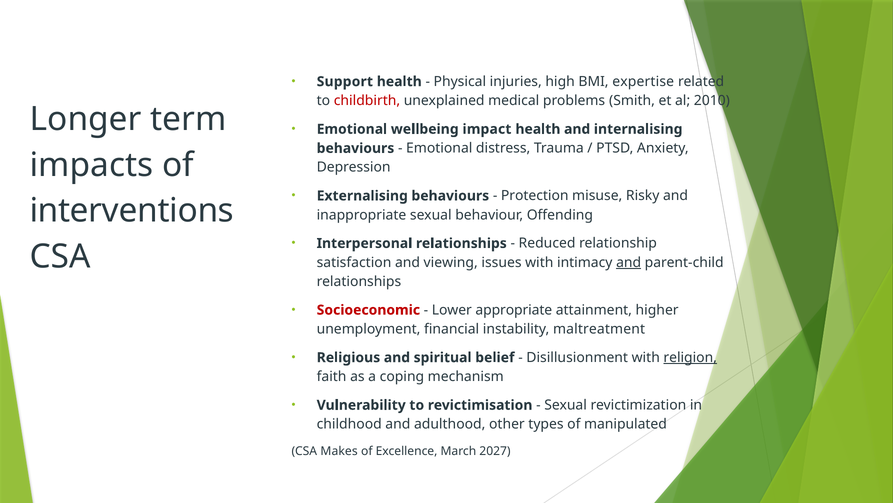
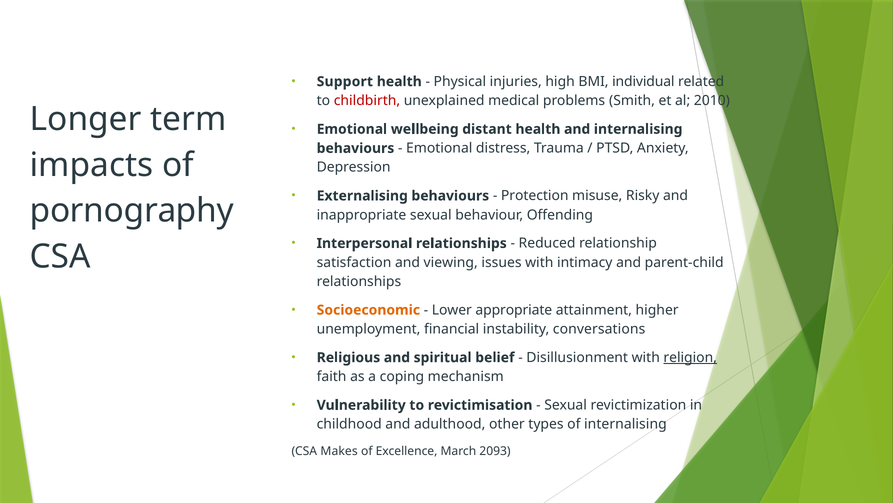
expertise: expertise -> individual (643, 81)
impact: impact -> distant (487, 129)
interventions: interventions -> pornography (132, 211)
and underline: present -> none (629, 262)
Socioeconomic colour: red -> orange (368, 310)
maltreatment: maltreatment -> conversations (599, 329)
of manipulated: manipulated -> internalising (625, 424)
2027: 2027 -> 2093 (495, 451)
